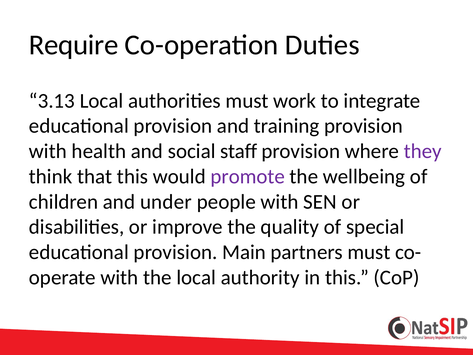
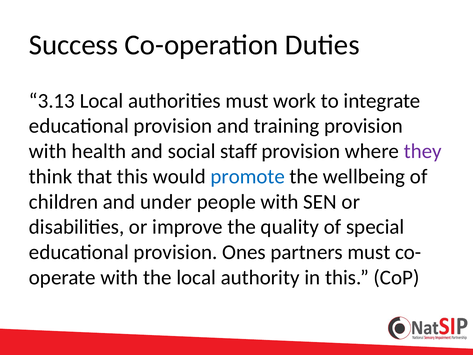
Require: Require -> Success (74, 45)
promote colour: purple -> blue (248, 176)
Main: Main -> Ones (244, 252)
